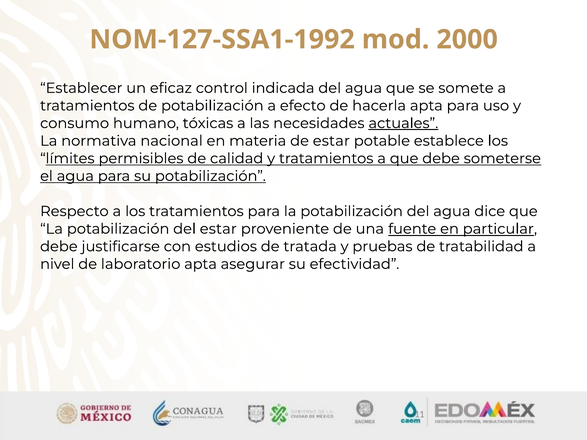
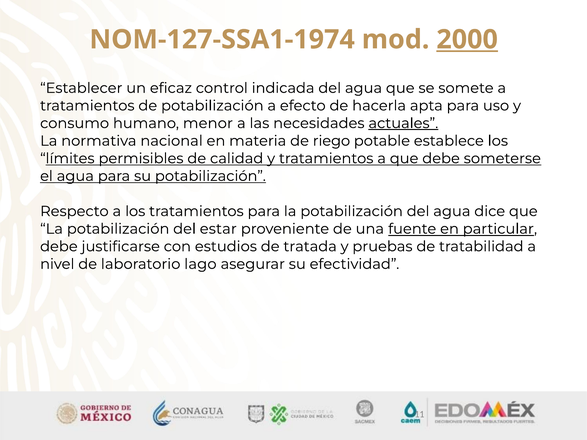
NOM-127-SSA1-1992: NOM-127-SSA1-1992 -> NOM-127-SSA1-1974 (222, 40)
2000 underline: none -> present (467, 40)
tóxicas: tóxicas -> menor (208, 123)
de estar: estar -> riego (331, 141)
laboratorio apta: apta -> lago (200, 264)
